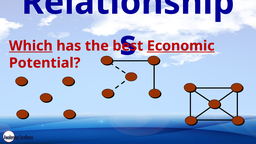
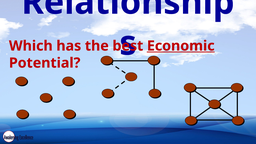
Which underline: present -> none (31, 46)
